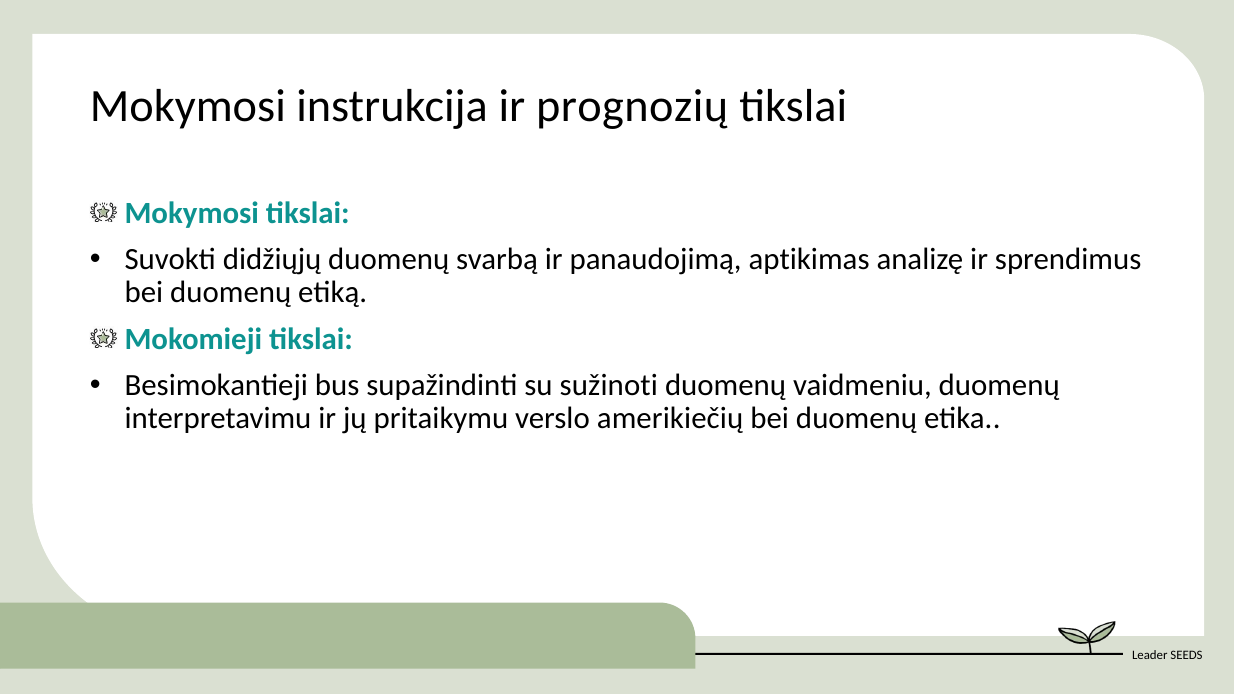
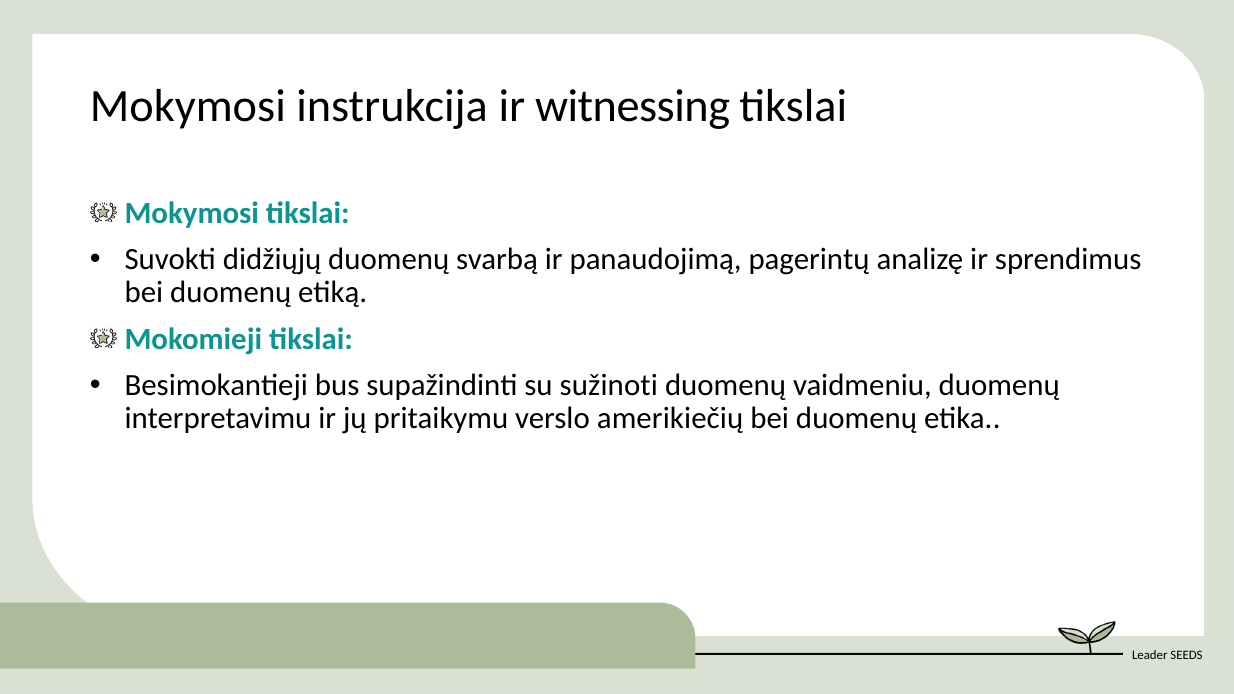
prognozių: prognozių -> witnessing (633, 106)
aptikimas: aptikimas -> pagerintų (809, 260)
